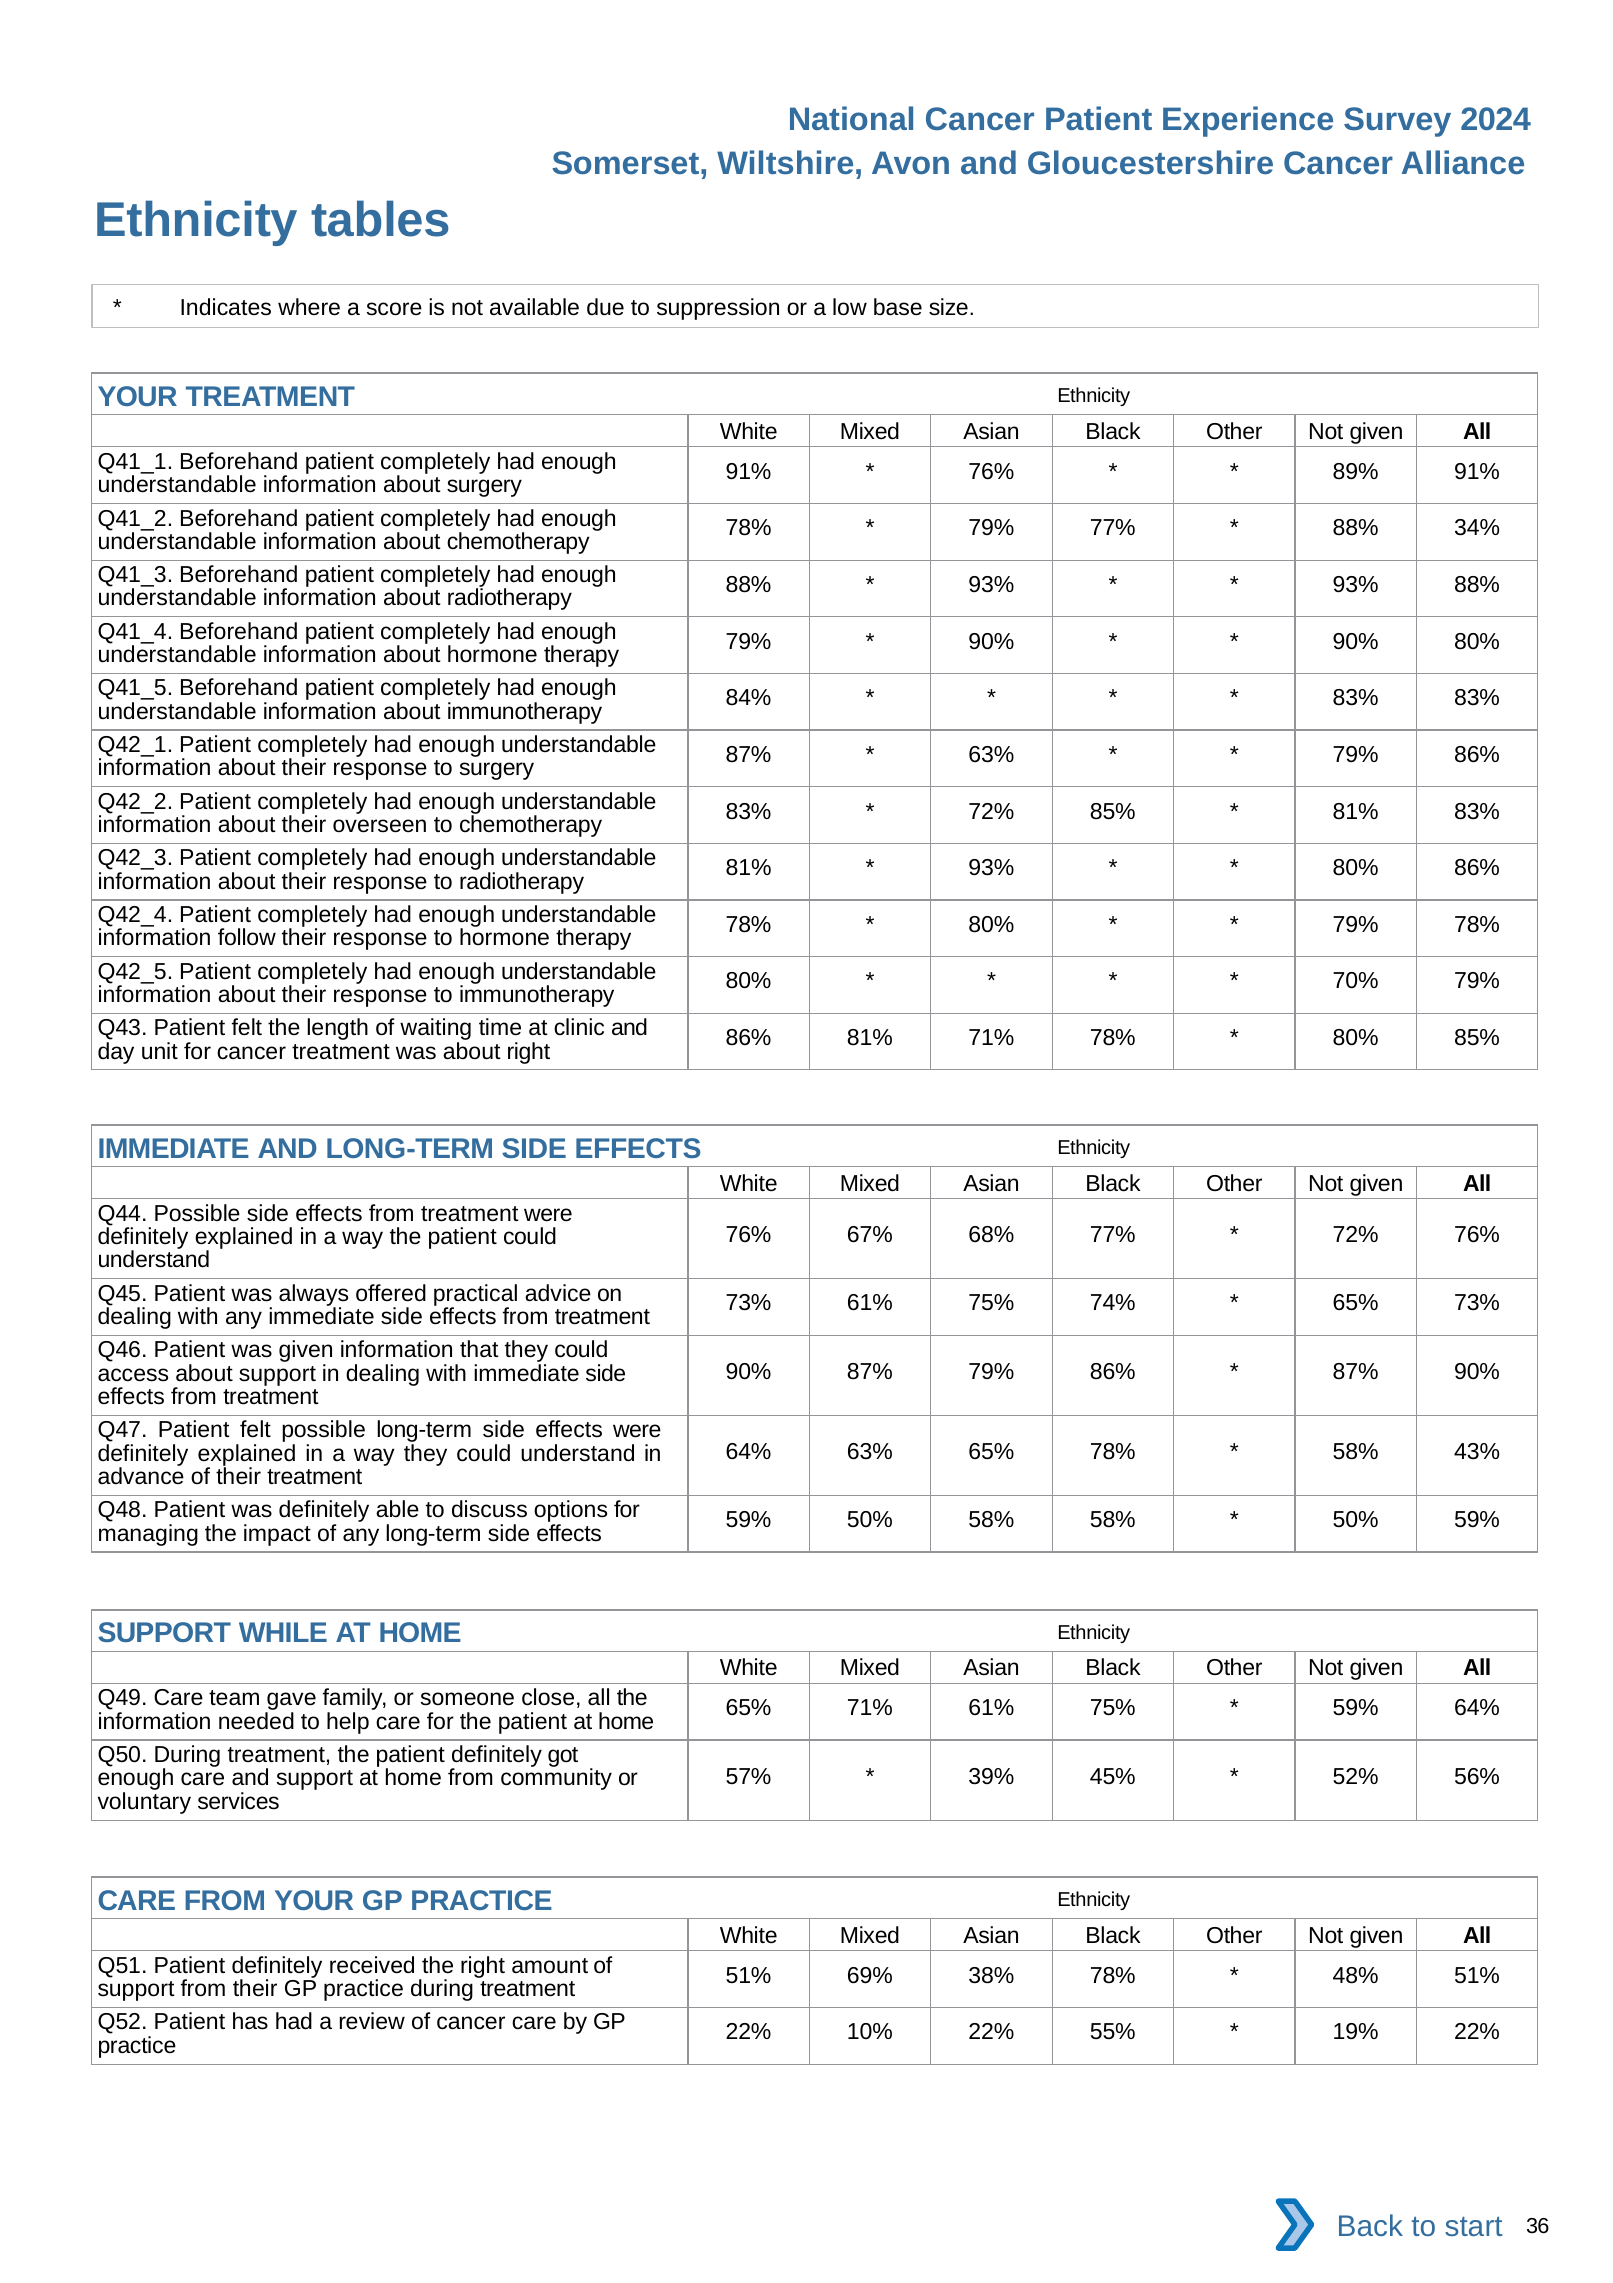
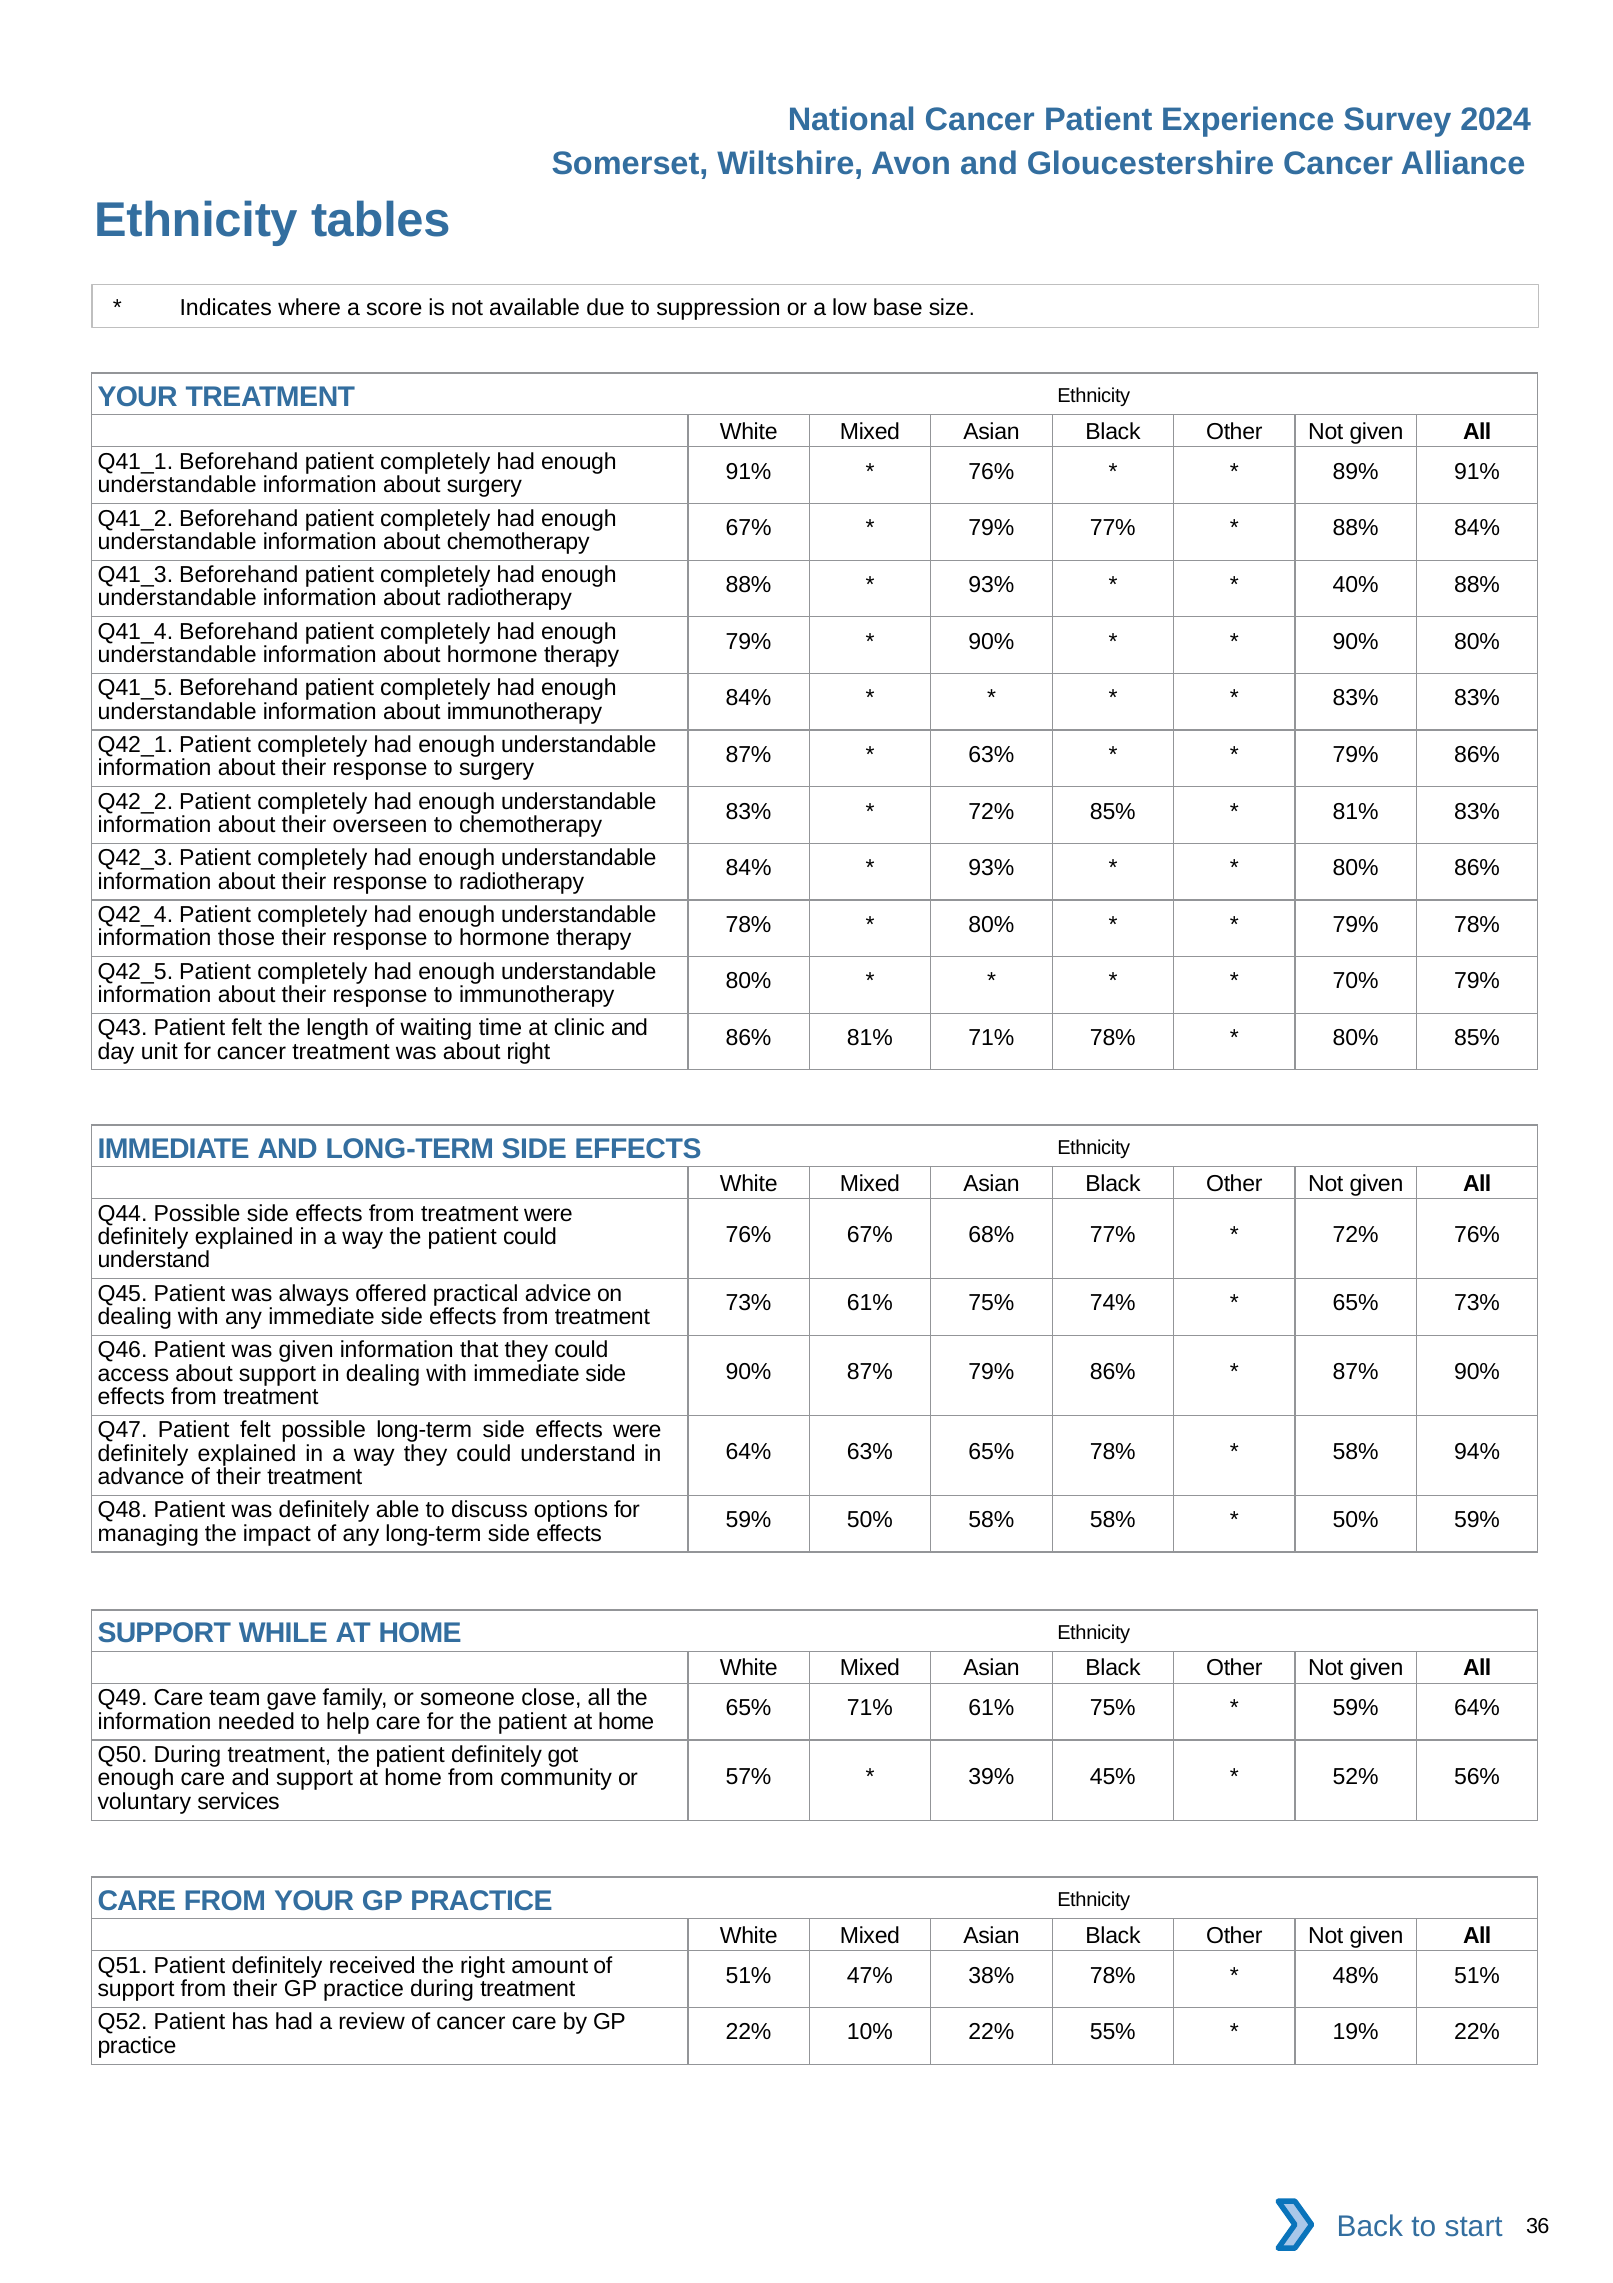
78%: 78% -> 67% (749, 528)
88% 34%: 34% -> 84% (1477, 528)
93%: 93% -> 40% (1356, 585)
81%: 81% -> 84% (749, 868)
follow: follow -> those (247, 938)
43%: 43% -> 94% (1477, 1451)
69%: 69% -> 47% (870, 1975)
